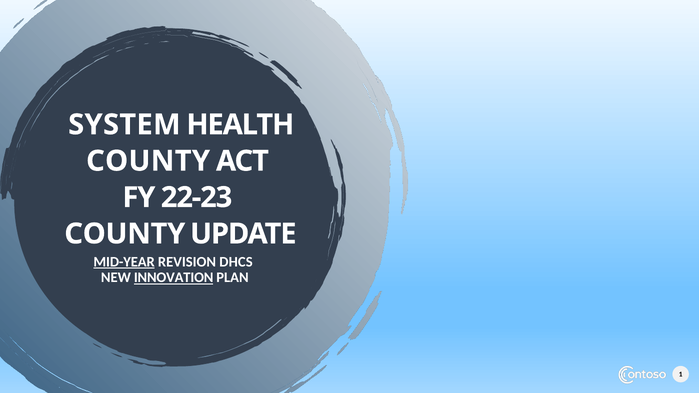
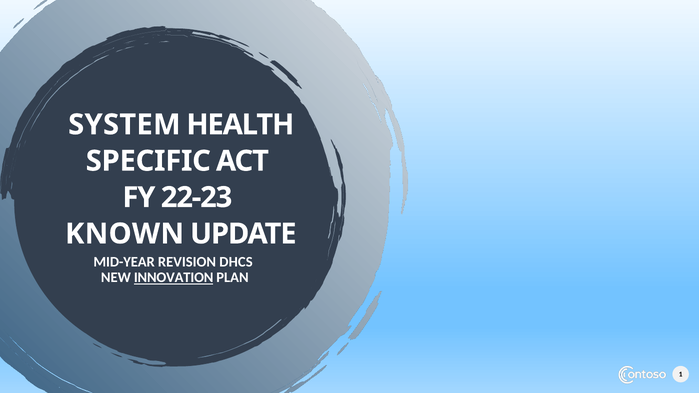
COUNTY: COUNTY -> SPECIFIC (148, 161)
COUNTY: COUNTY -> KNOWN (125, 234)
MID-YEAR underline: present -> none (124, 262)
